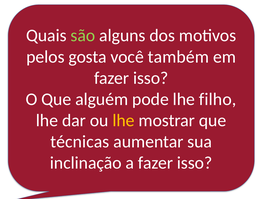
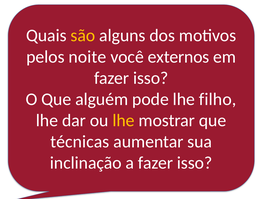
são colour: light green -> yellow (83, 35)
gosta: gosta -> noite (87, 57)
também: também -> externos (179, 57)
